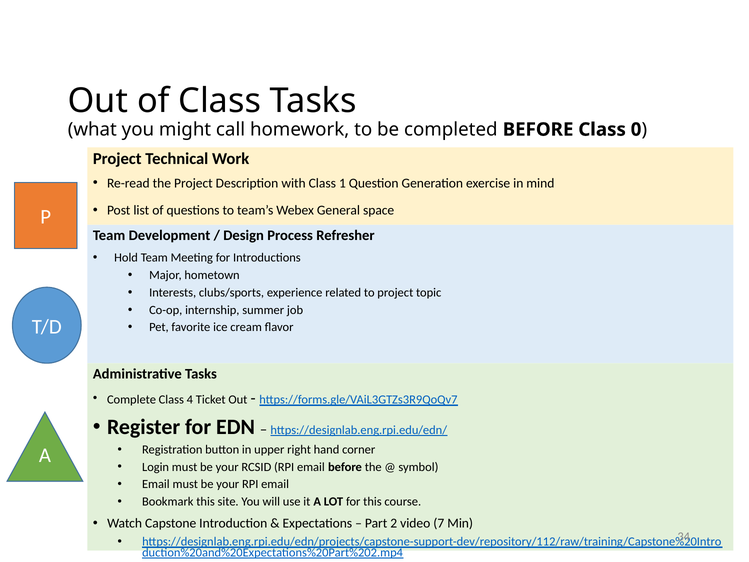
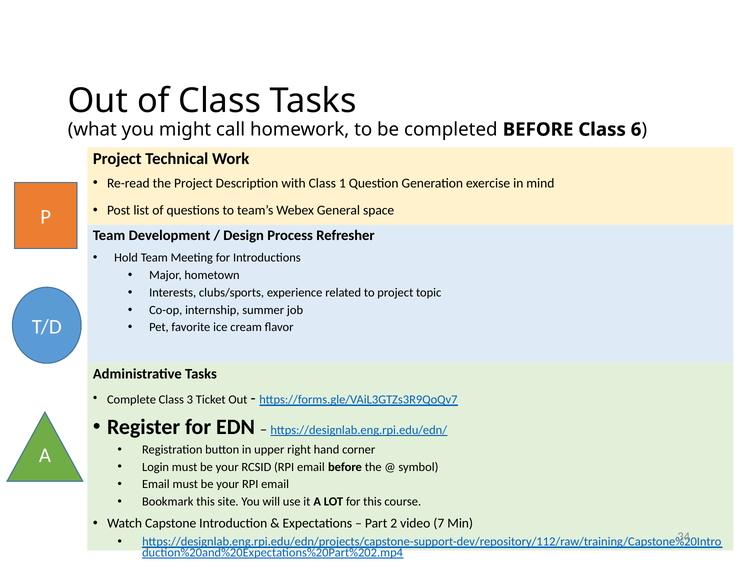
0: 0 -> 6 (636, 129)
4: 4 -> 3 (190, 400)
